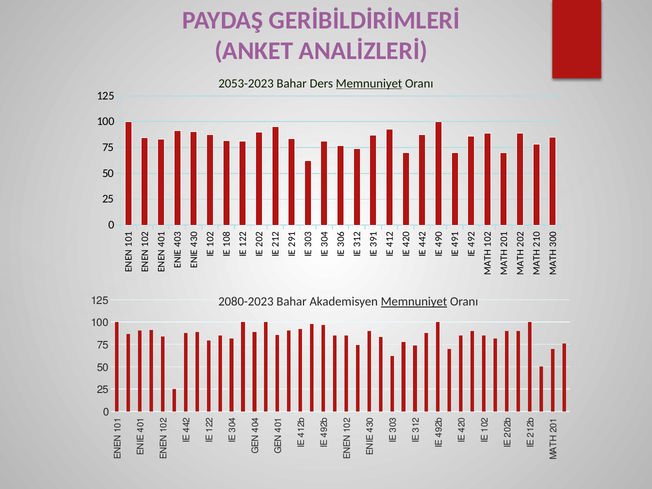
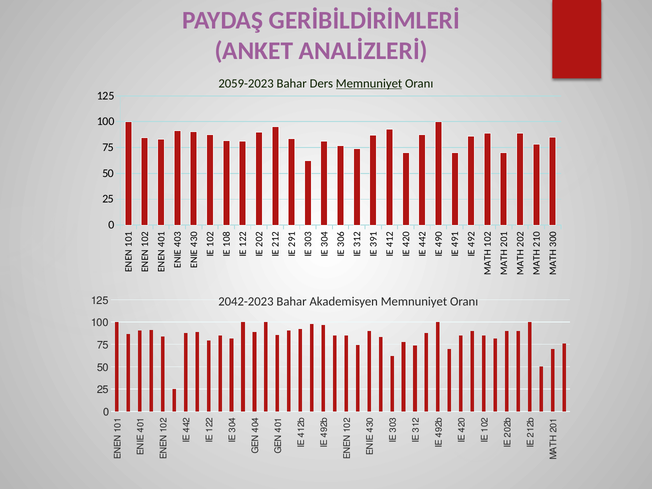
2053-2023: 2053-2023 -> 2059-2023 (246, 83)
2080-2023: 2080-2023 -> 2042-2023 (246, 301)
Memnuniyet underline: present -> none (414, 301)
